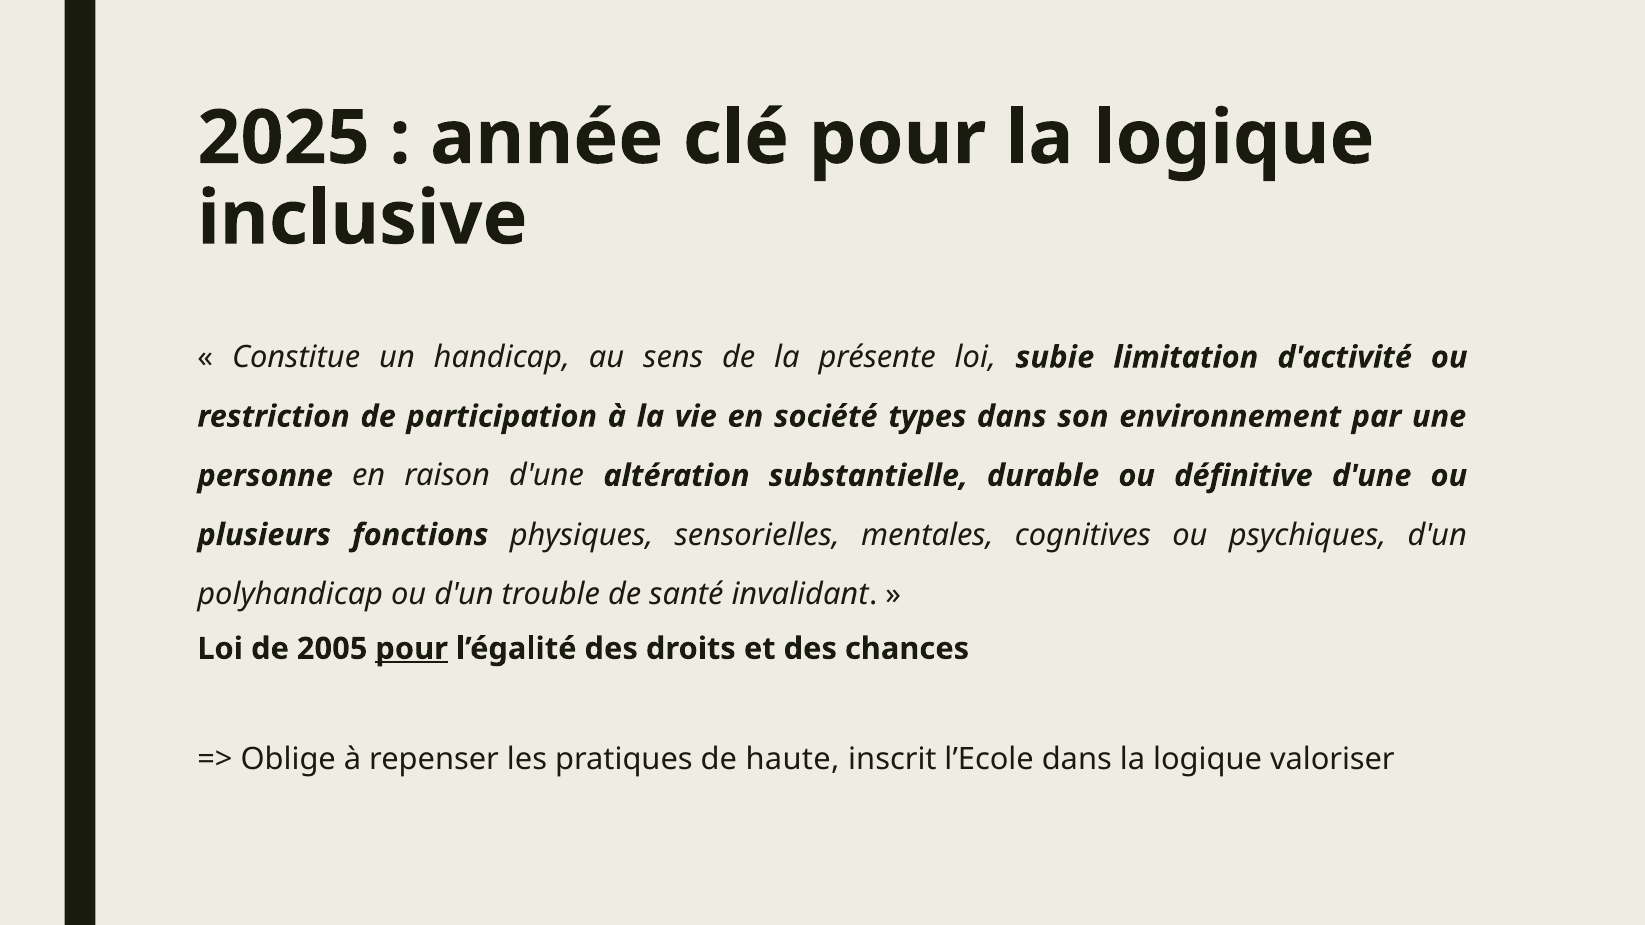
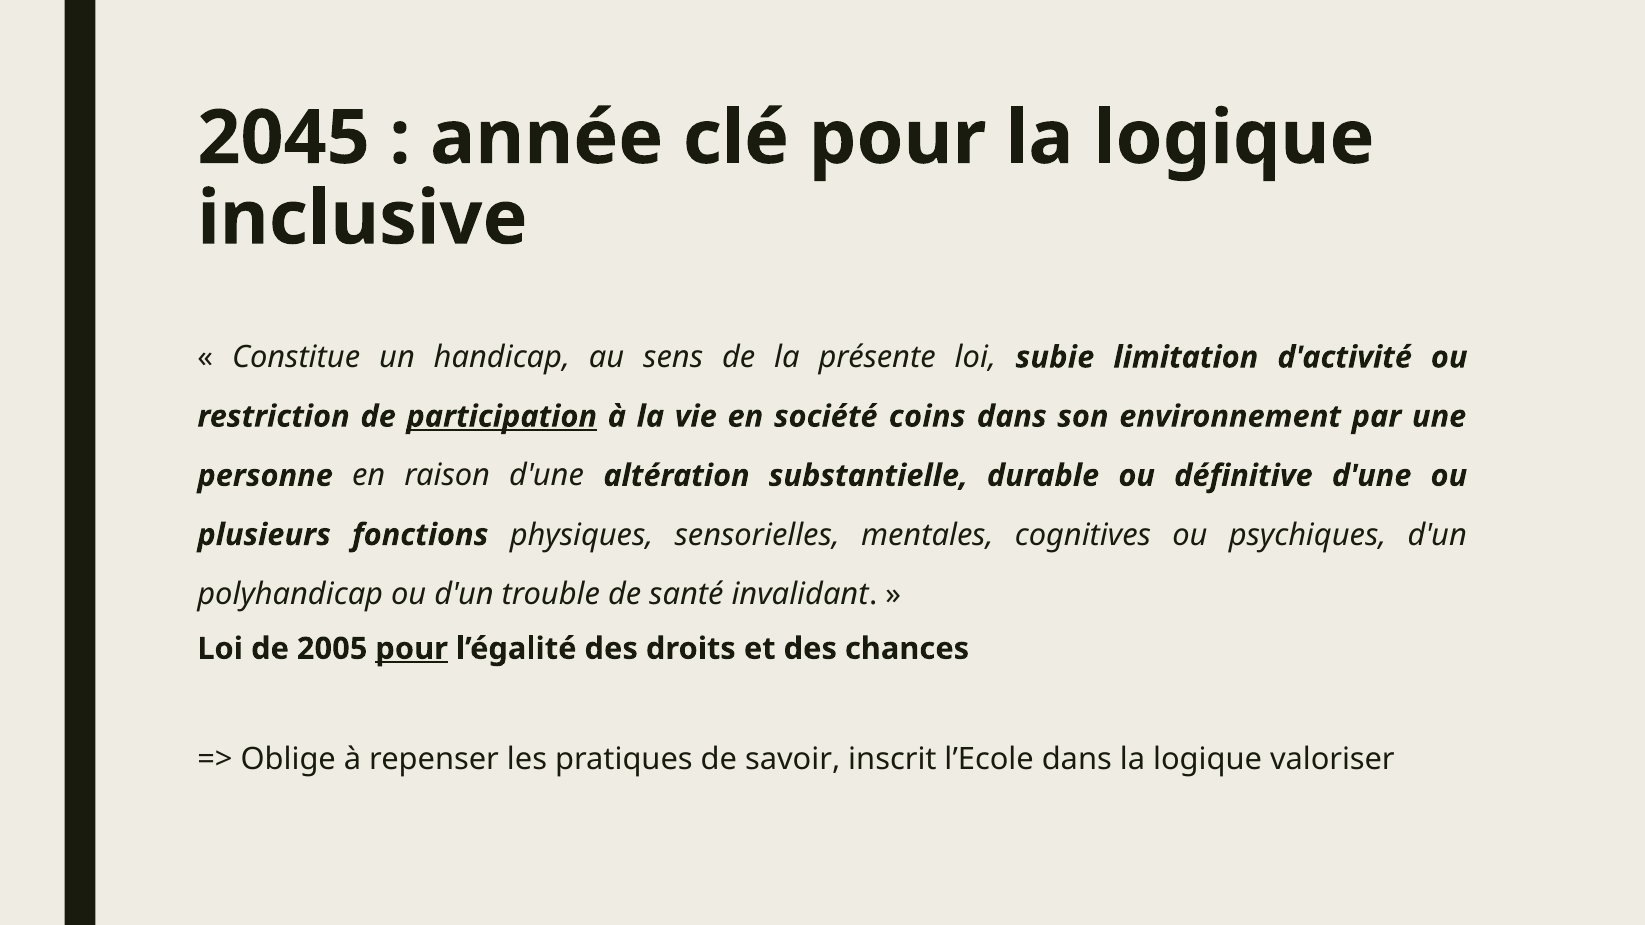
2025: 2025 -> 2045 (284, 138)
participation underline: none -> present (502, 417)
types: types -> coins (927, 417)
haute: haute -> savoir (793, 760)
